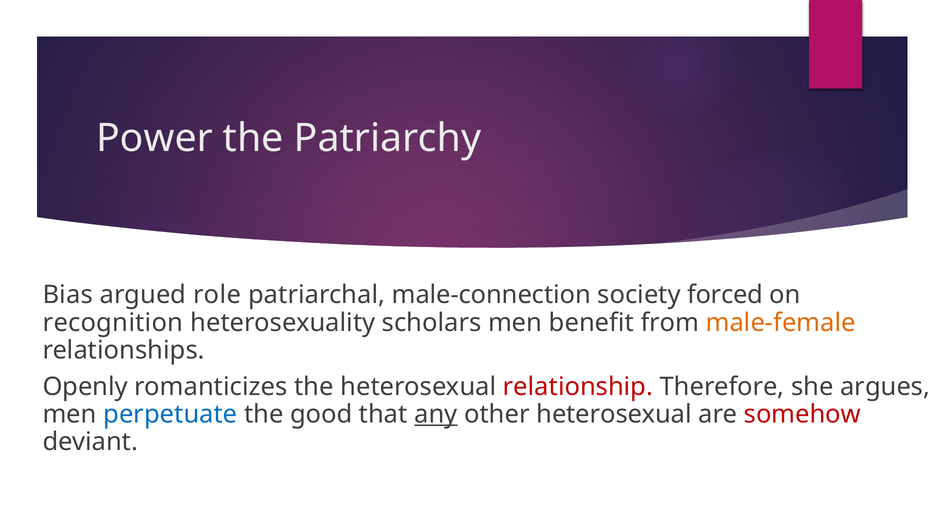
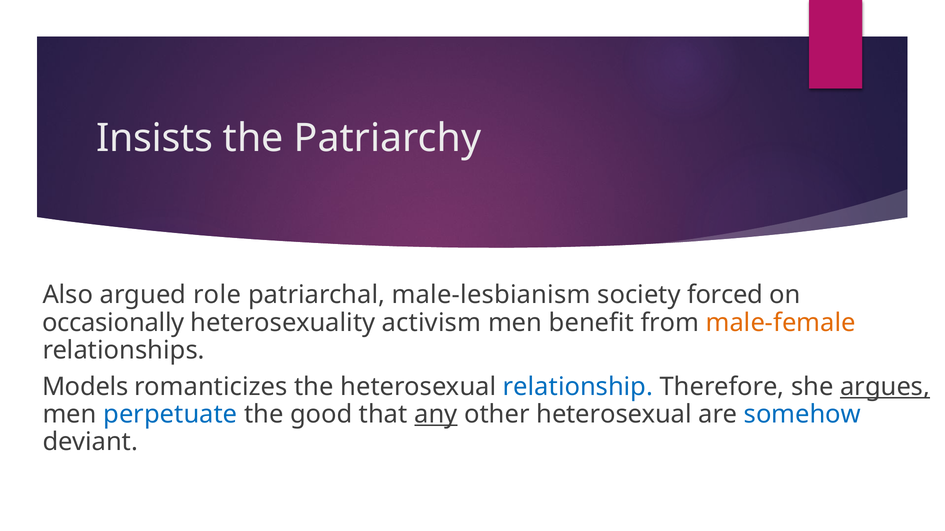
Power: Power -> Insists (155, 138)
Bias: Bias -> Also (68, 295)
male-connection: male-connection -> male-lesbianism (491, 295)
recognition: recognition -> occasionally (113, 323)
scholars: scholars -> activism (432, 323)
Openly: Openly -> Models (85, 387)
relationship colour: red -> blue (578, 387)
argues underline: none -> present (885, 387)
somehow colour: red -> blue (802, 415)
